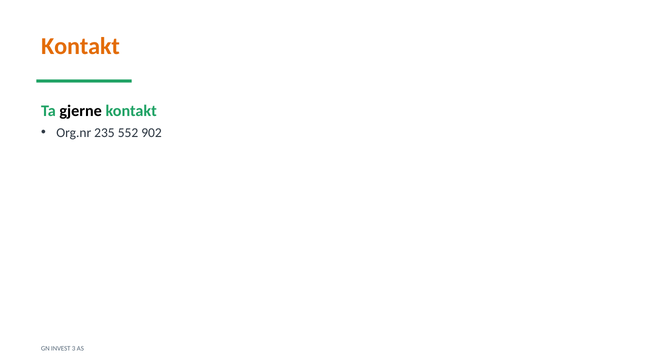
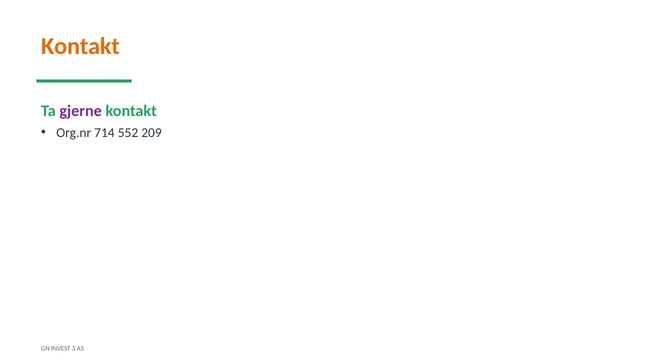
gjerne colour: black -> purple (81, 111)
235: 235 -> 714 (104, 133)
902: 902 -> 209 (152, 133)
